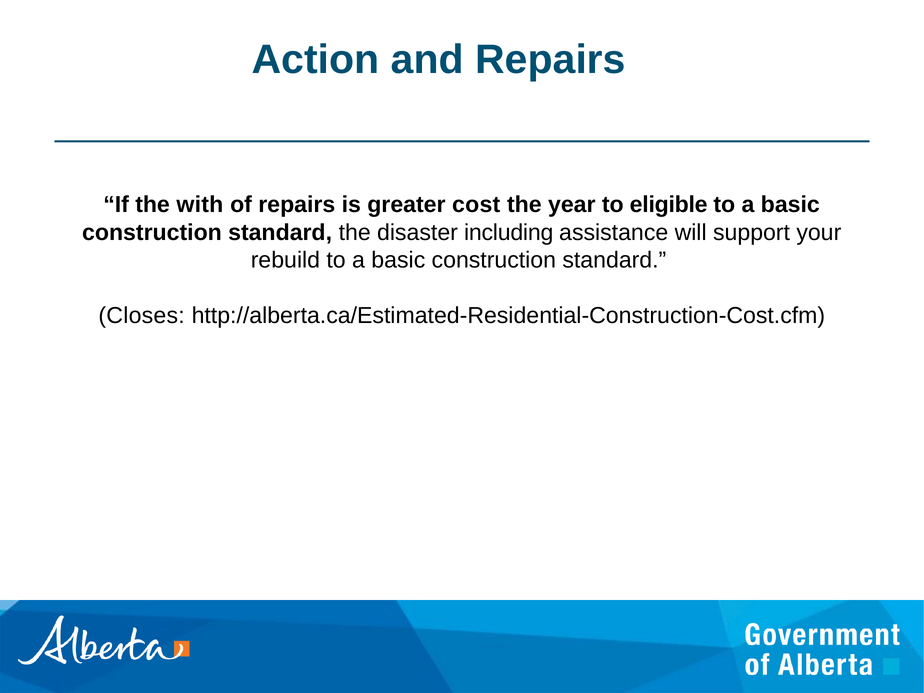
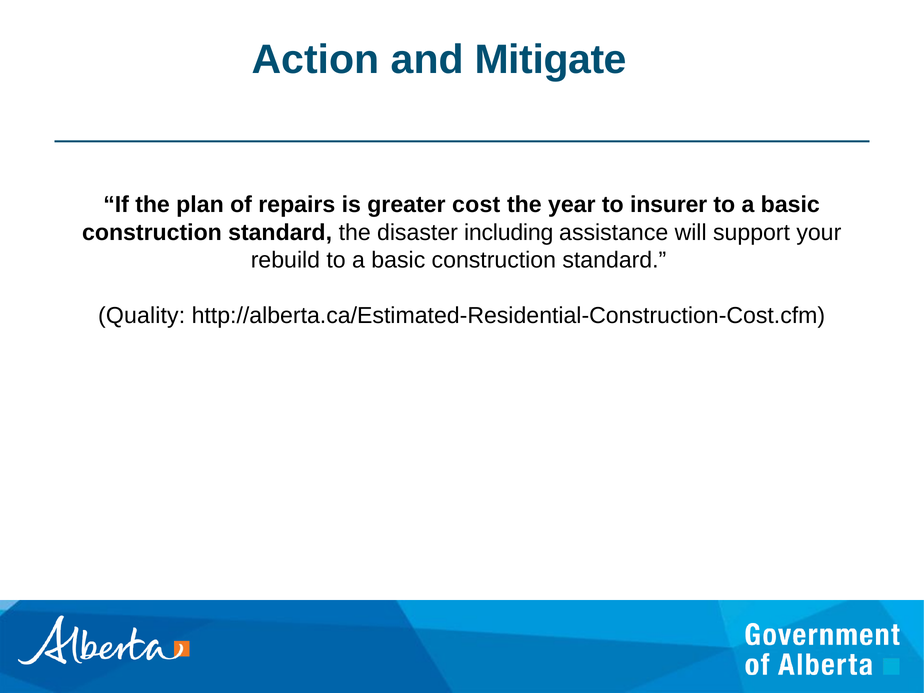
and Repairs: Repairs -> Mitigate (551, 60)
with: with -> plan (200, 205)
eligible: eligible -> insurer (669, 205)
Closes: Closes -> Quality (142, 316)
